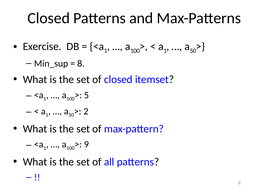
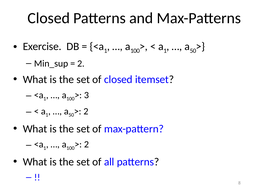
8: 8 -> 2 (81, 63)
5: 5 -> 3 (86, 95)
9: 9 -> 2 (86, 144)
